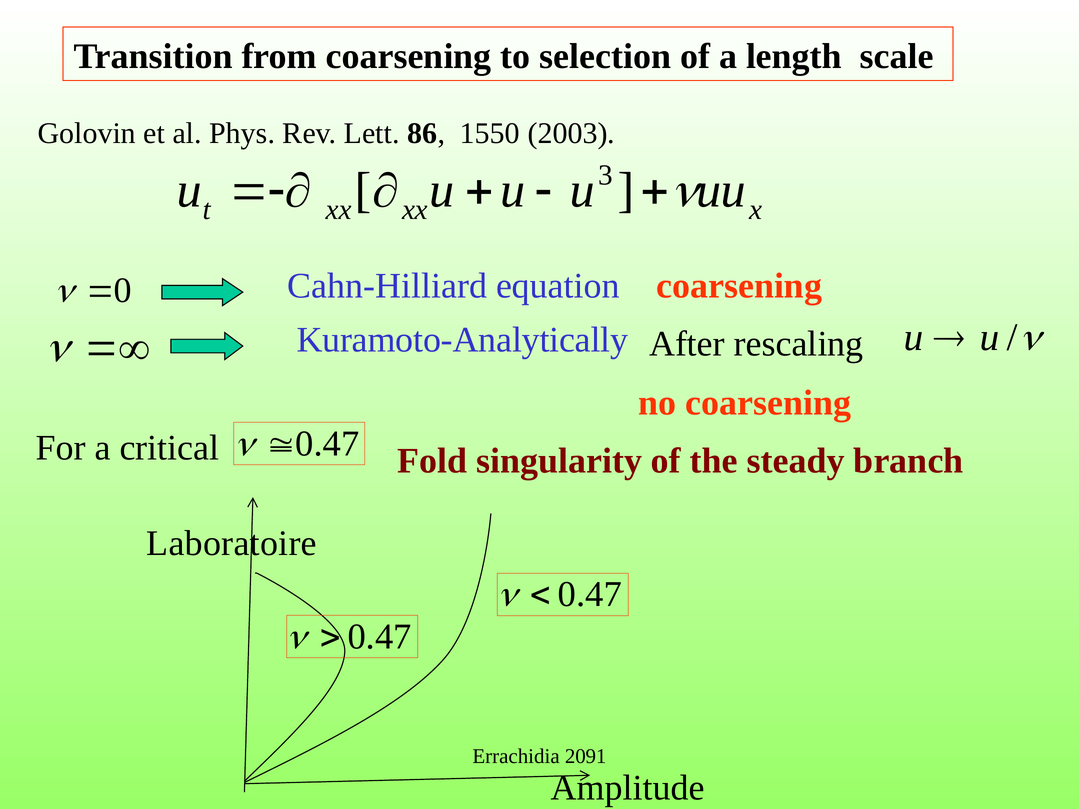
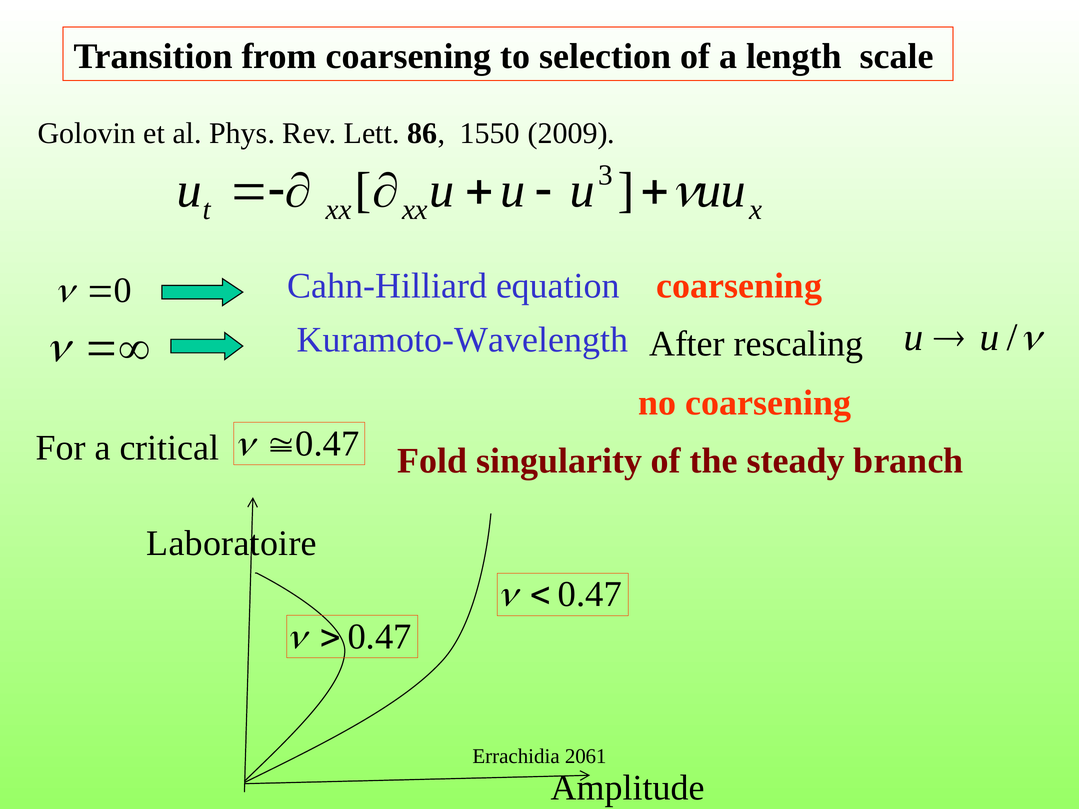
2003: 2003 -> 2009 (571, 133)
Kuramoto-Analytically: Kuramoto-Analytically -> Kuramoto-Wavelength (462, 340)
2091: 2091 -> 2061 (586, 757)
